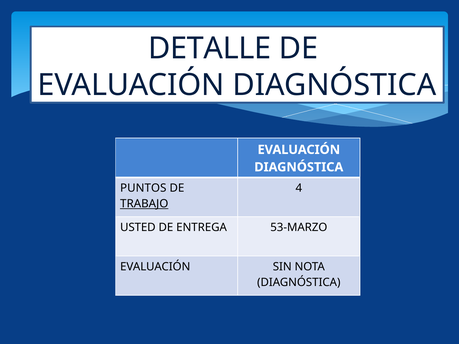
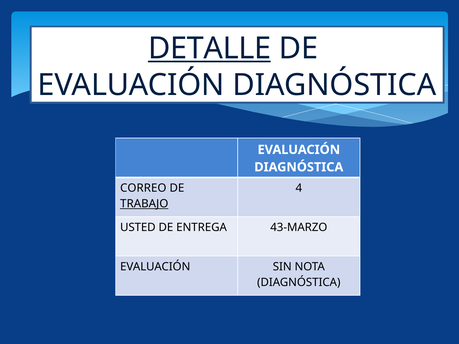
DETALLE underline: none -> present (210, 48)
PUNTOS: PUNTOS -> CORREO (143, 188)
53-MARZO: 53-MARZO -> 43-MARZO (299, 228)
